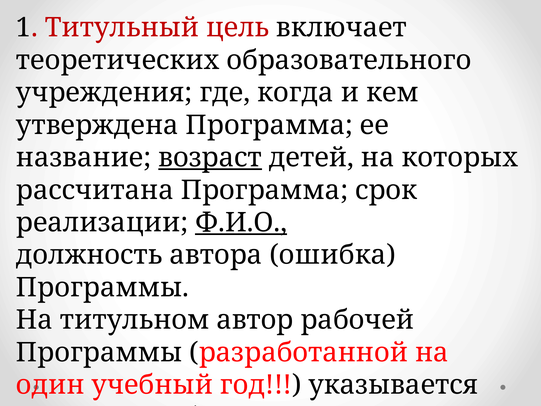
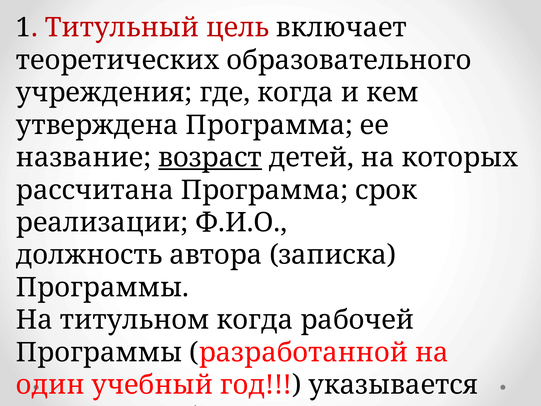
Ф.И.О underline: present -> none (241, 222)
ошибка: ошибка -> записка (333, 255)
титульном автор: автор -> когда (255, 320)
